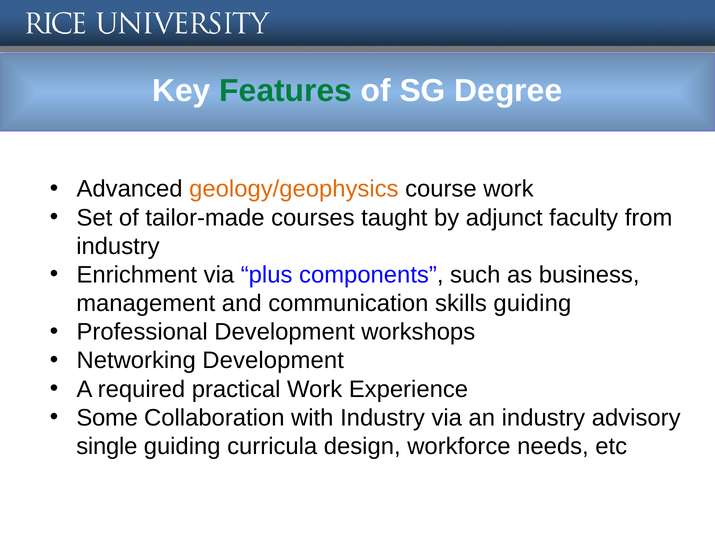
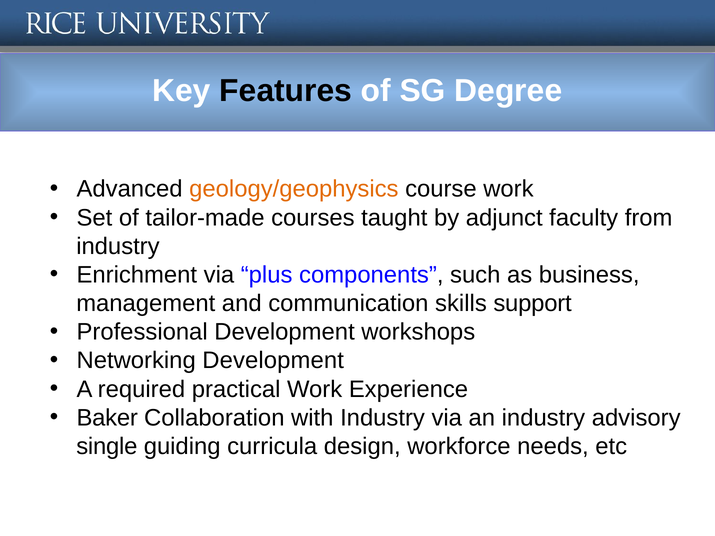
Features colour: green -> black (286, 91)
skills guiding: guiding -> support (533, 304)
Some: Some -> Baker (107, 418)
